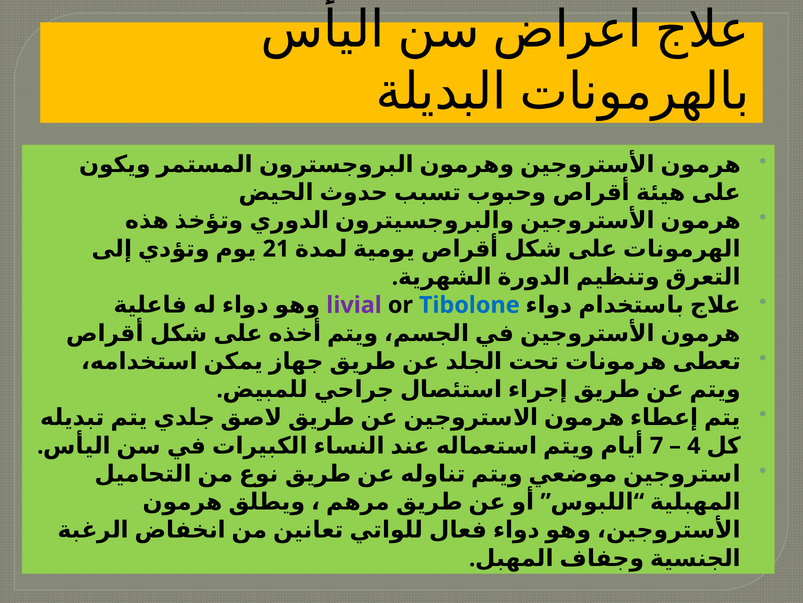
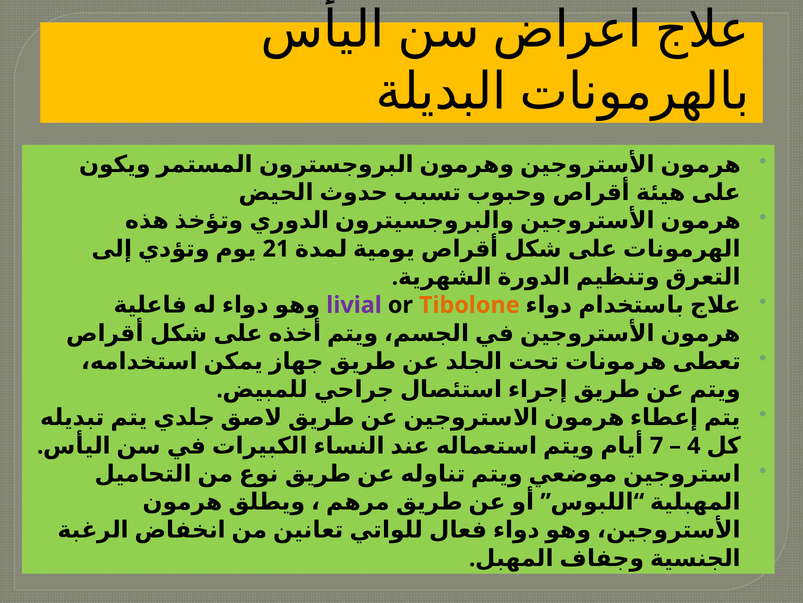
Tibolone colour: blue -> orange (469, 305)
